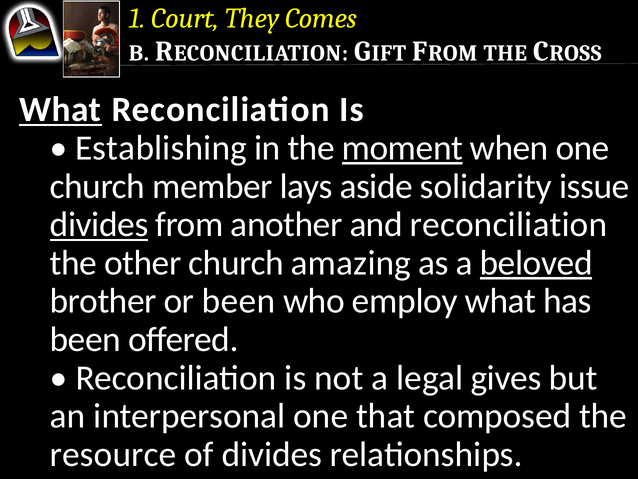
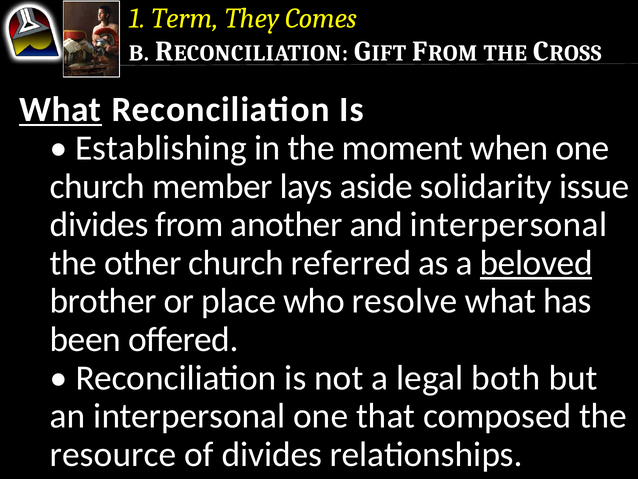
Court: Court -> Term (185, 18)
moment underline: present -> none (402, 148)
divides underline: present -> none (99, 224)
and reconciliation: reconciliation -> interpersonal (508, 224)
amazing: amazing -> referred (351, 263)
or been: been -> place (239, 301)
employ: employ -> resolve (405, 301)
gives: gives -> both (506, 378)
